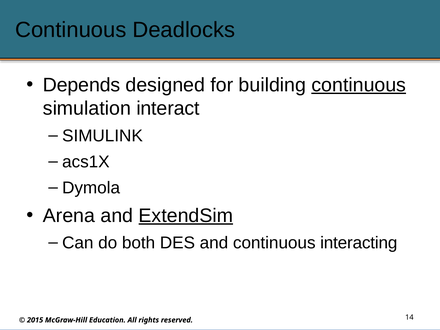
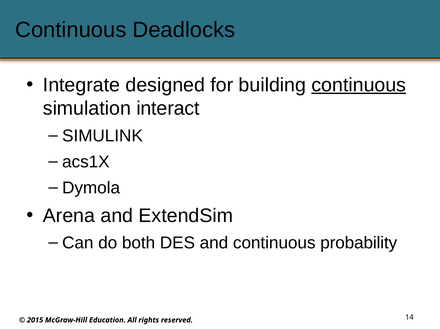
Depends: Depends -> Integrate (82, 85)
ExtendSim underline: present -> none (186, 216)
interacting: interacting -> probability (359, 243)
